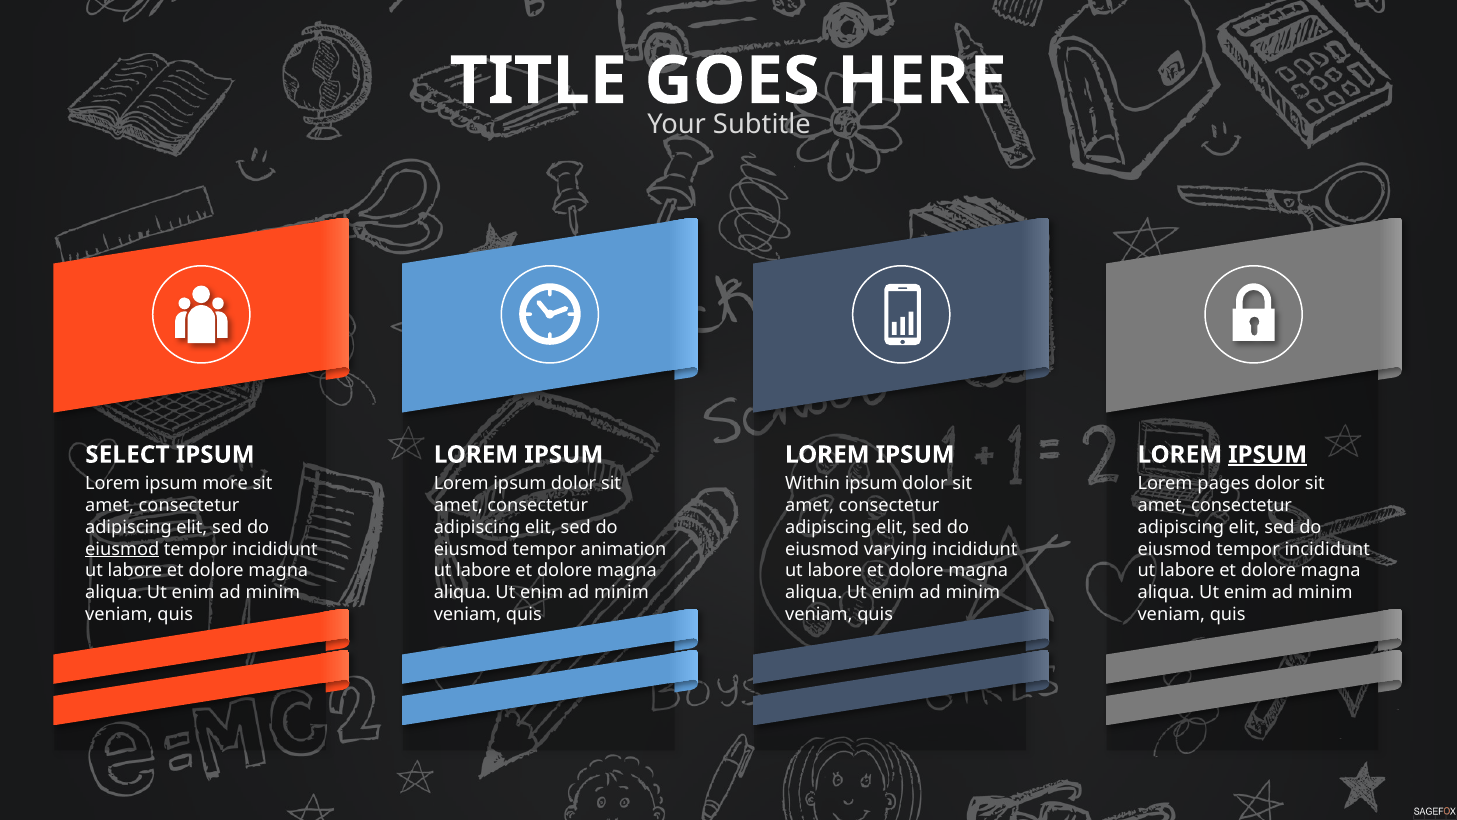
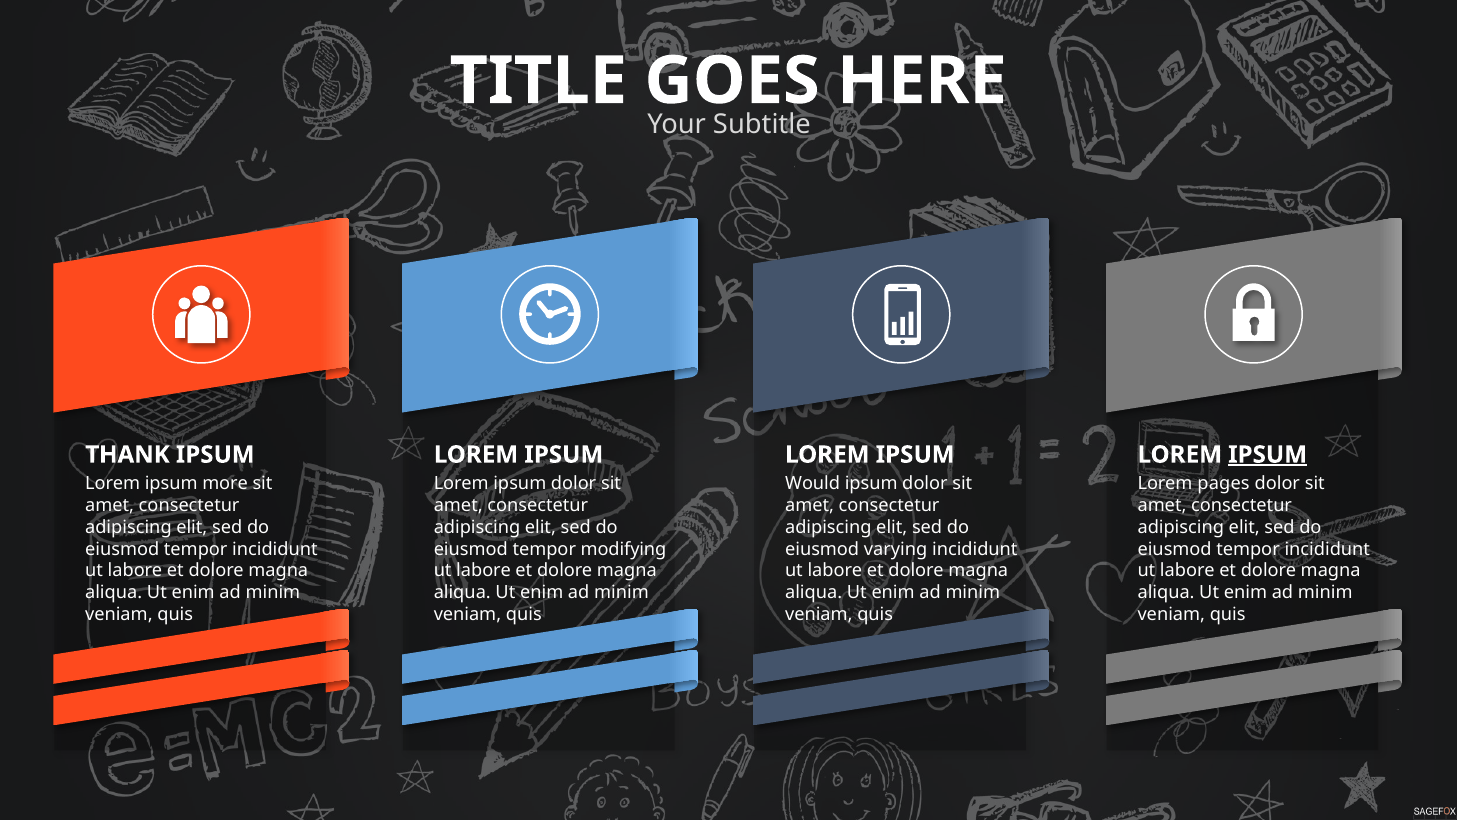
SELECT: SELECT -> THANK (127, 454)
Within: Within -> Would (813, 483)
eiusmod underline: present -> none (122, 549)
animation: animation -> modifying (624, 549)
